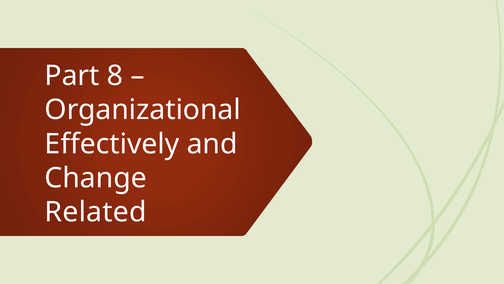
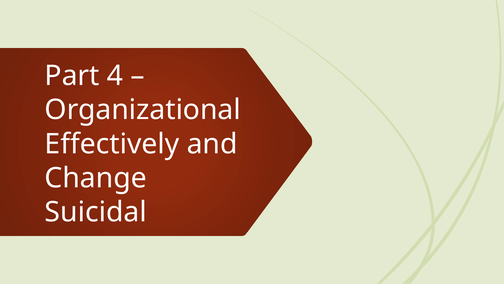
8: 8 -> 4 (115, 76)
Related: Related -> Suicidal (96, 212)
